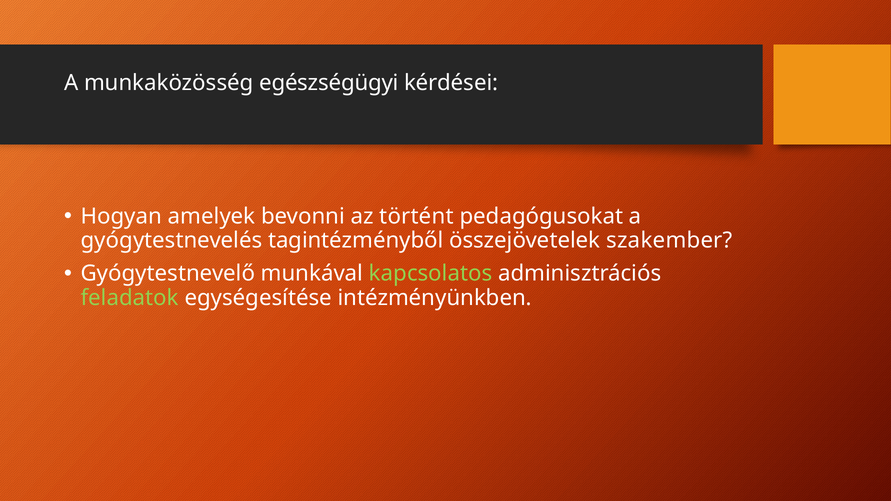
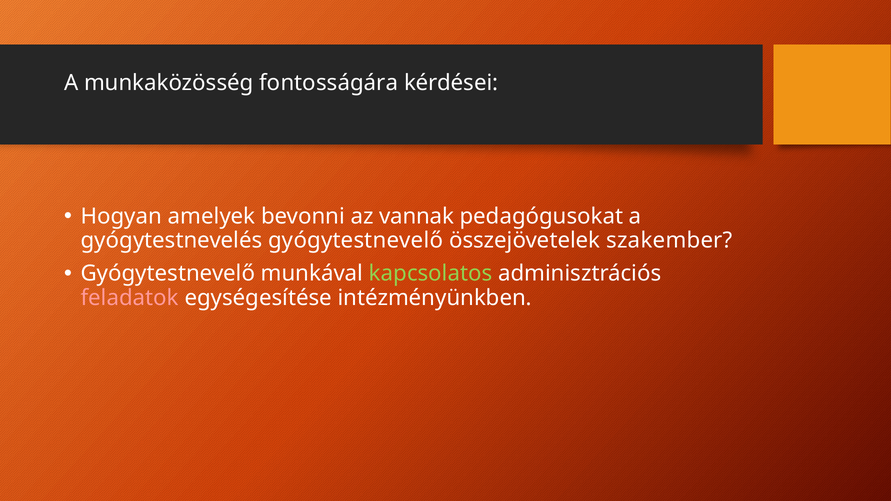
egészségügyi: egészségügyi -> fontosságára (329, 83)
történt: történt -> vannak (417, 216)
gyógytestnevelés tagintézményből: tagintézményből -> gyógytestnevelő (356, 240)
feladatok colour: light green -> pink (130, 298)
